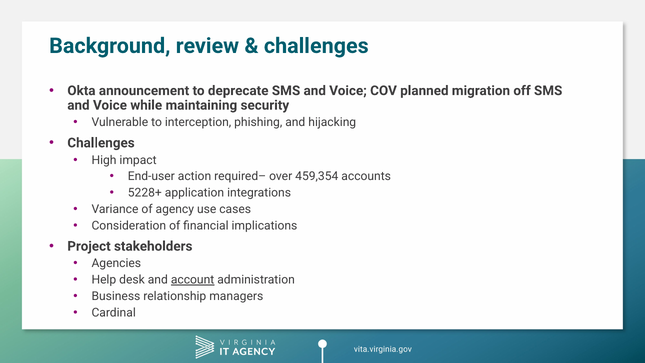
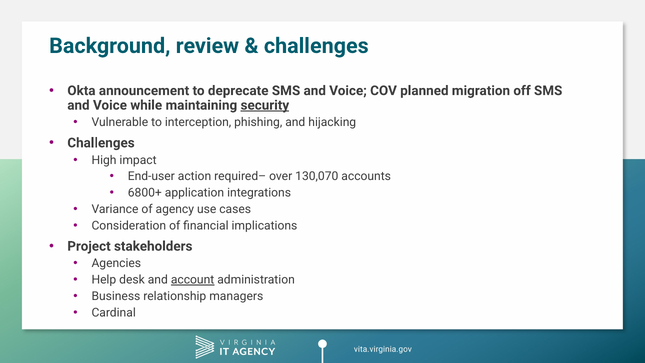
security underline: none -> present (265, 105)
459,354: 459,354 -> 130,070 (317, 176)
5228+: 5228+ -> 6800+ (145, 193)
